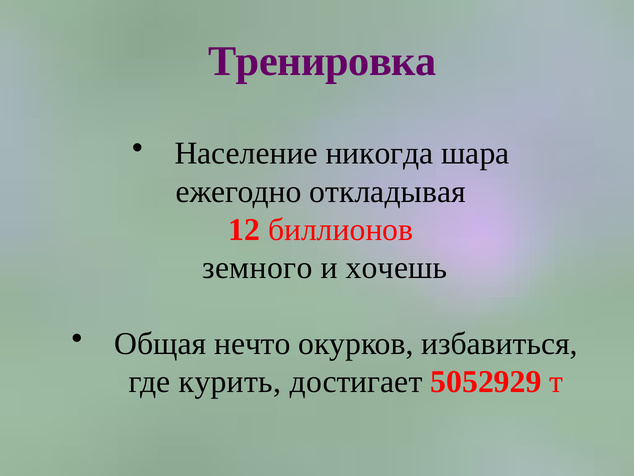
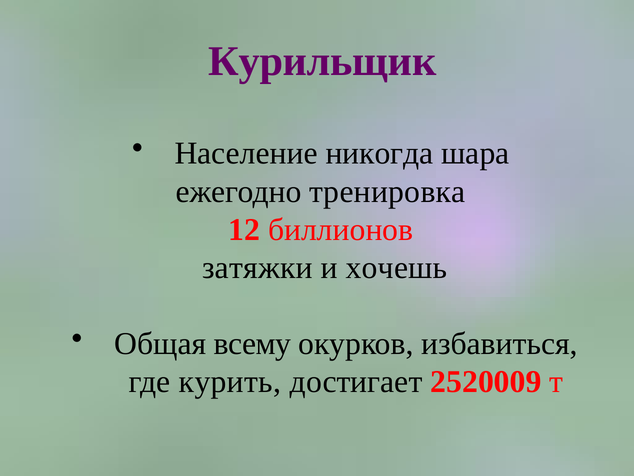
Тренировка: Тренировка -> Курильщик (322, 61)
откладывая: откладывая -> тренировка (387, 191)
земного: земного -> затяжки (257, 267)
нечто: нечто -> всему (252, 344)
5052929: 5052929 -> 2520009 (486, 382)
